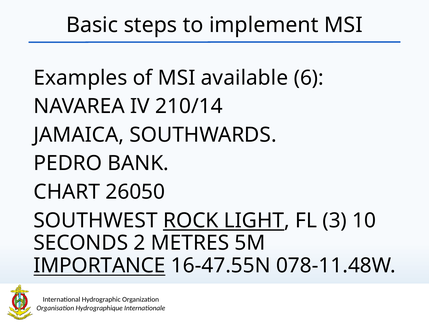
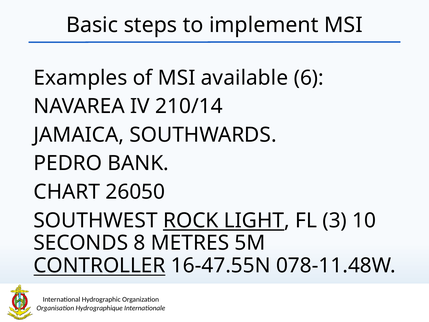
2: 2 -> 8 (140, 243)
IMPORTANCE: IMPORTANCE -> CONTROLLER (99, 265)
